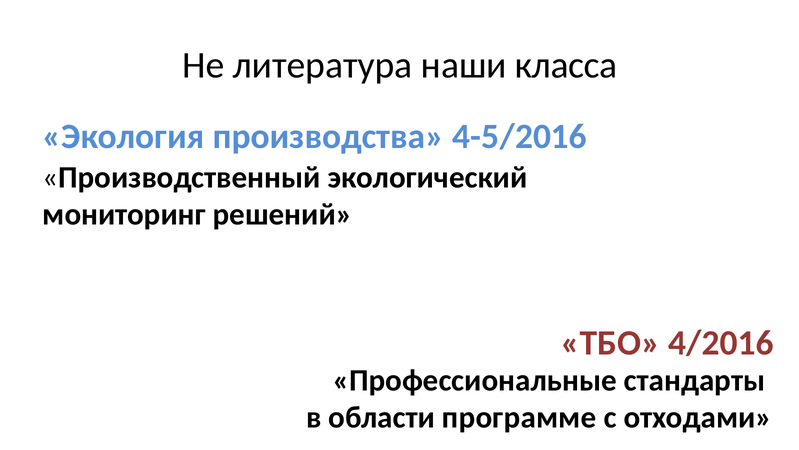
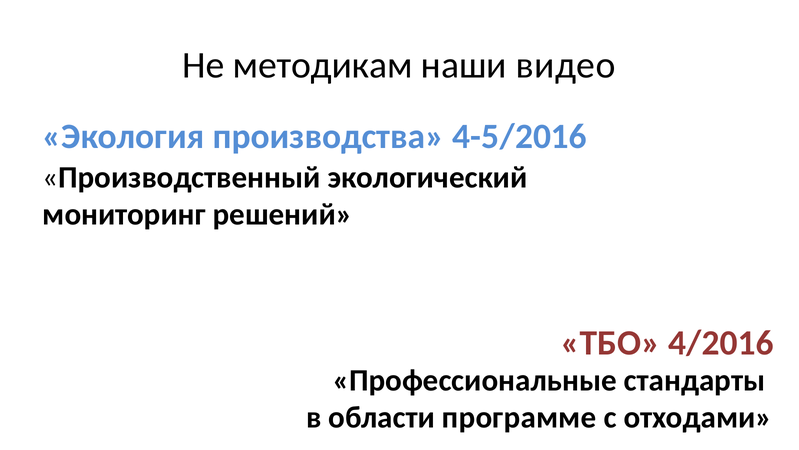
литература: литература -> методикам (323, 65)
класса: класса -> видео (566, 65)
